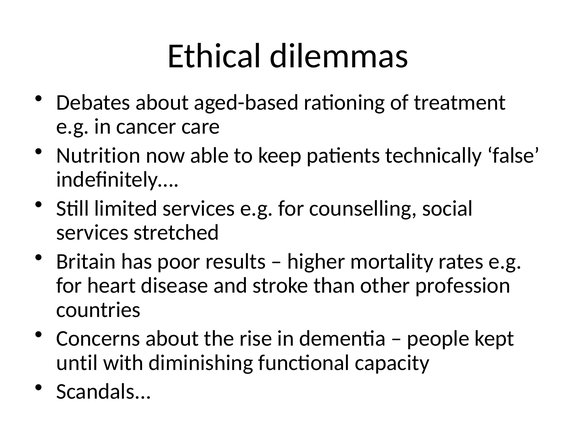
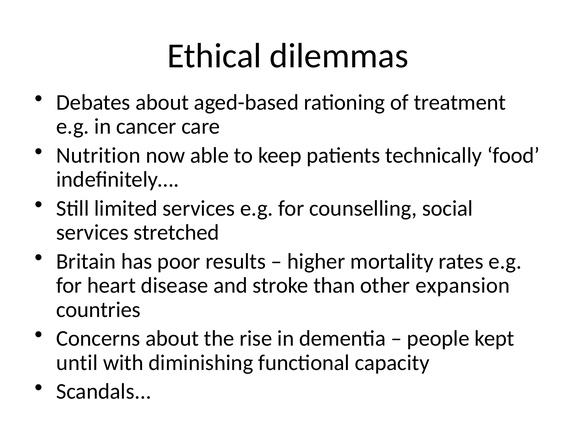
false: false -> food (513, 155)
profession: profession -> expansion (463, 286)
